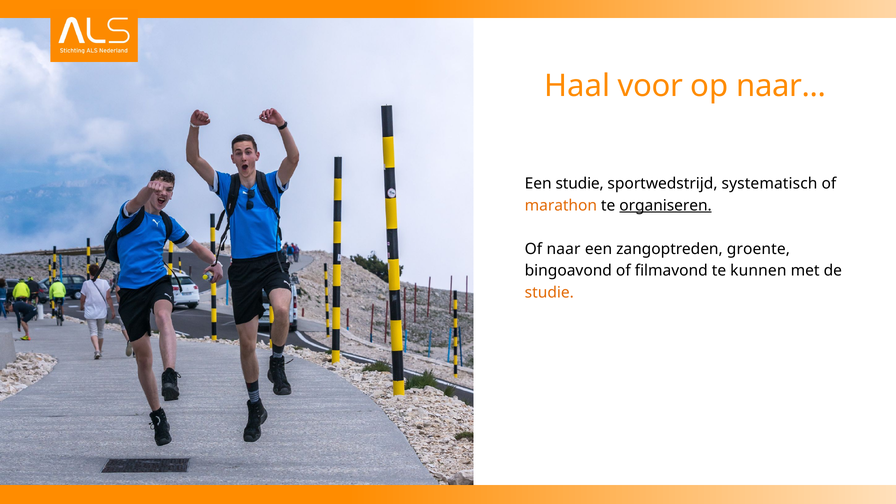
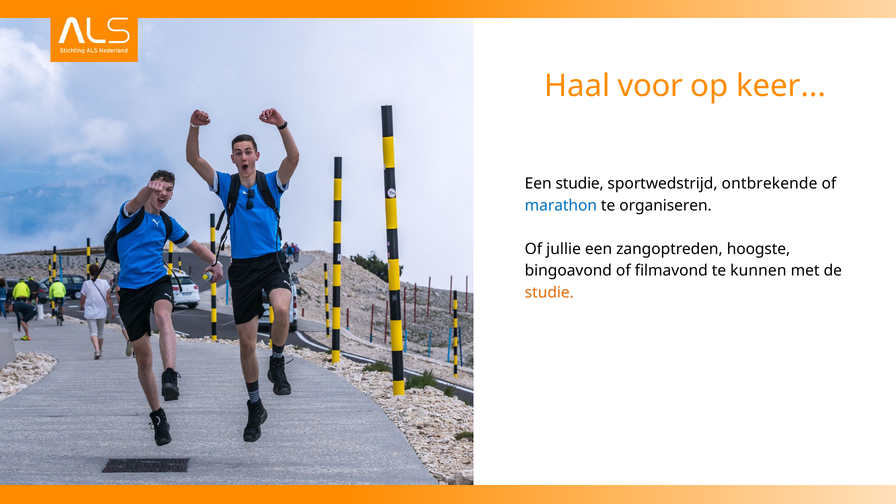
op naar: naar -> keer (781, 86)
systematisch: systematisch -> ontbrekende (770, 184)
marathon colour: orange -> blue (561, 205)
organiseren underline: present -> none (666, 205)
Of naar: naar -> jullie (564, 249)
groente: groente -> hoogste (759, 249)
